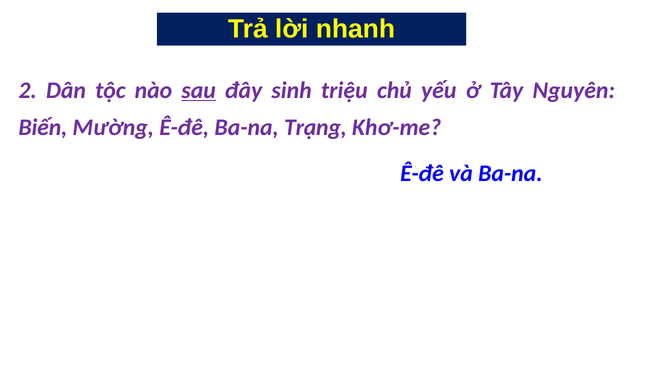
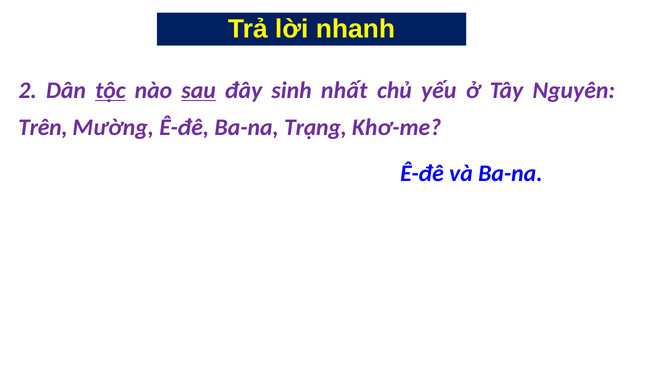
tộc underline: none -> present (110, 90)
triệu: triệu -> nhất (344, 90)
Biến: Biến -> Trên (43, 127)
